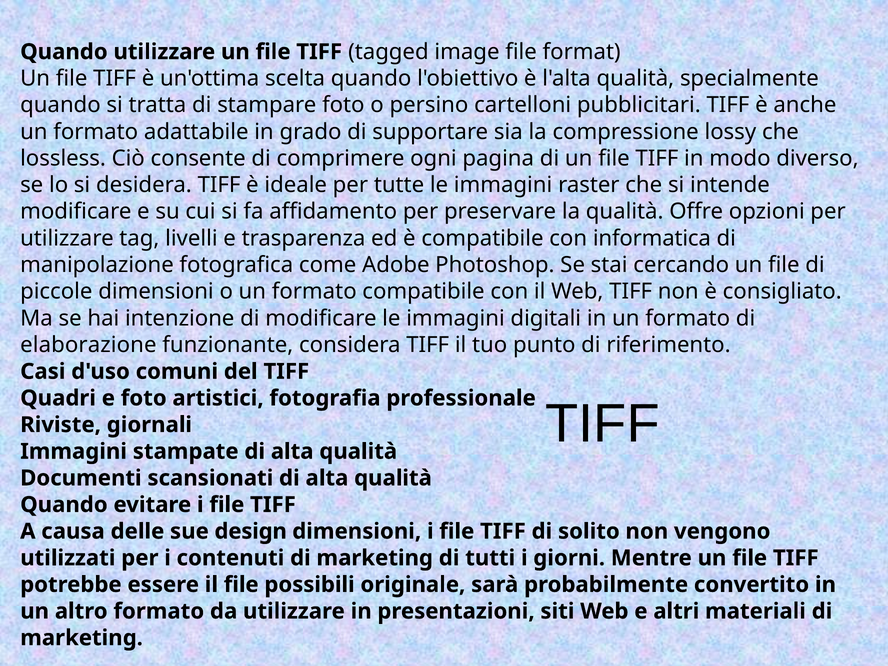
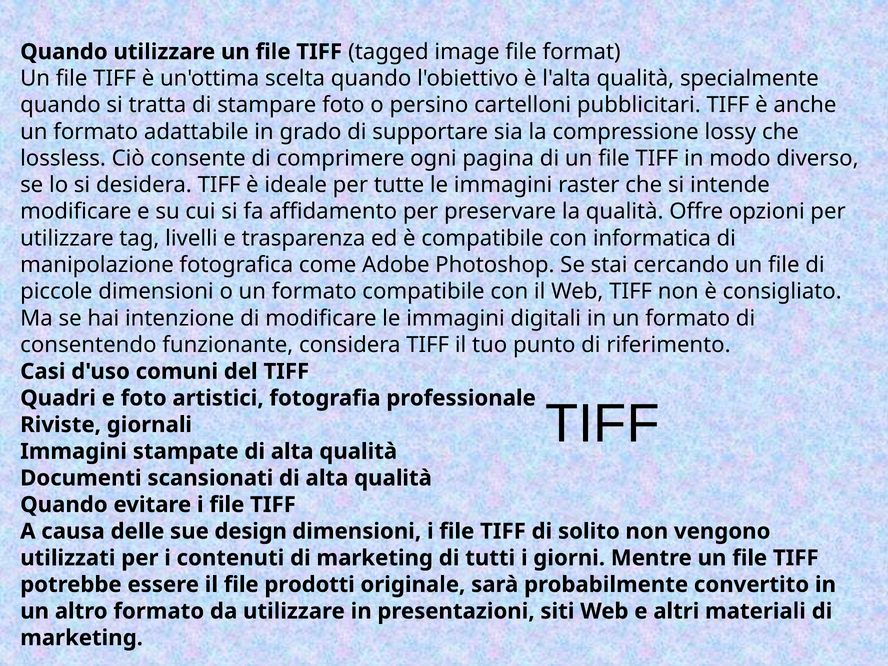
elaborazione: elaborazione -> consentendo (88, 345)
possibili: possibili -> prodotti (310, 585)
